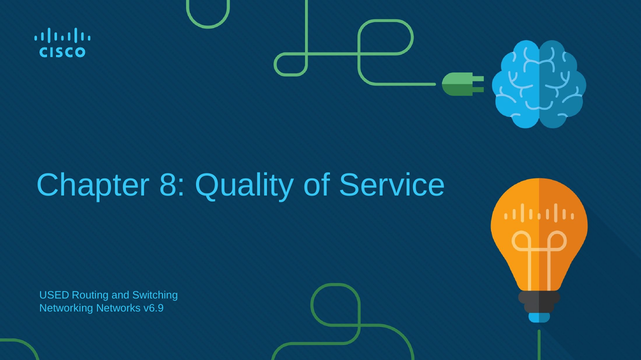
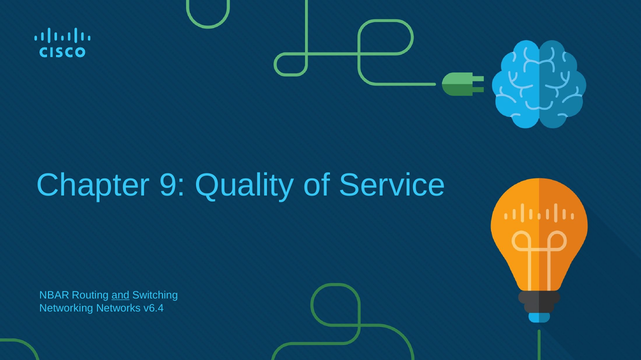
8: 8 -> 9 (172, 186)
USED: USED -> NBAR (54, 296)
and underline: none -> present (121, 296)
v6.9: v6.9 -> v6.4 (154, 309)
